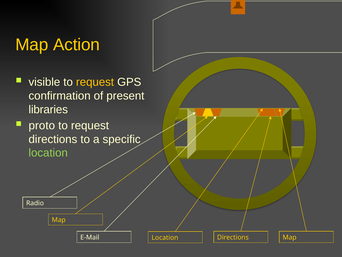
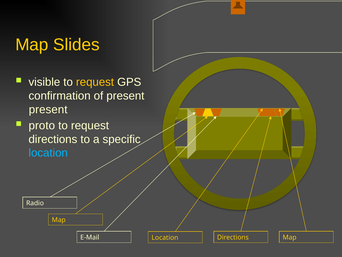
Action: Action -> Slides (76, 45)
libraries: libraries -> present (48, 109)
location colour: light green -> light blue (48, 153)
